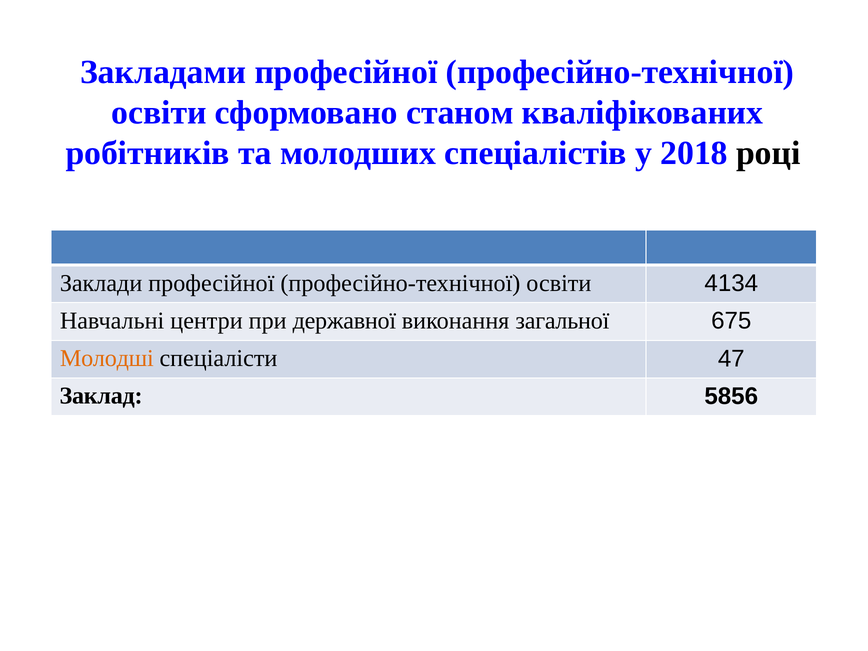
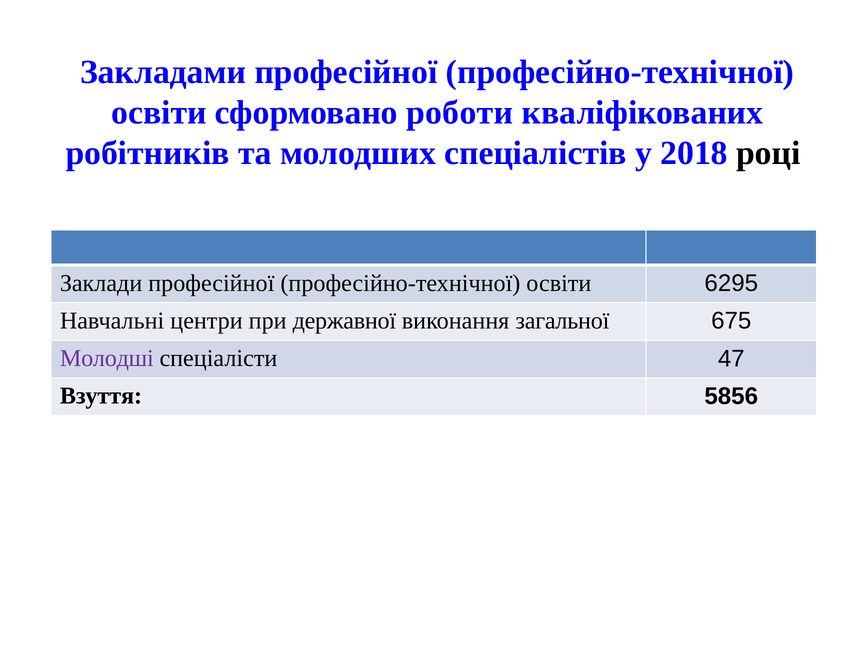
станом: станом -> роботи (460, 113)
4134: 4134 -> 6295 (731, 283)
Молодші colour: orange -> purple (107, 358)
Заклад: Заклад -> Взуття (101, 396)
